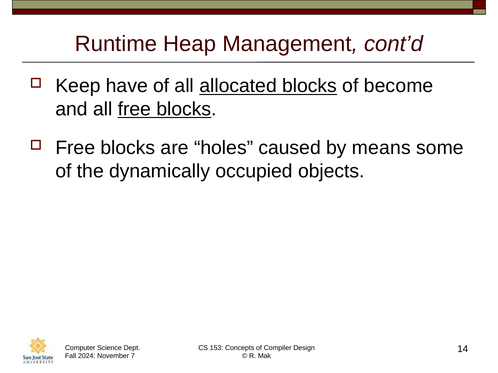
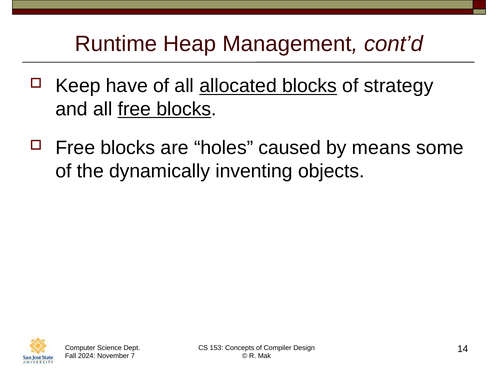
become: become -> strategy (399, 86)
occupied: occupied -> inventing (254, 171)
